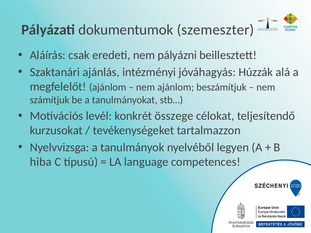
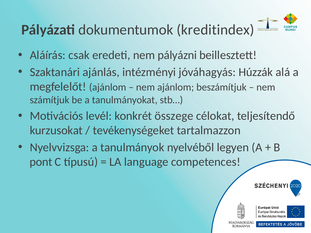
szemeszter: szemeszter -> kreditindex (215, 30)
hiba: hiba -> pont (41, 162)
